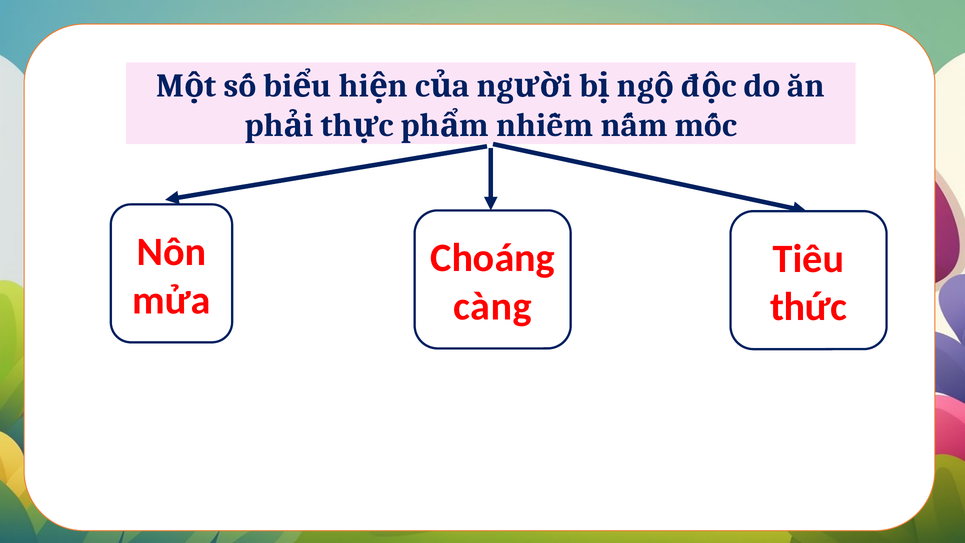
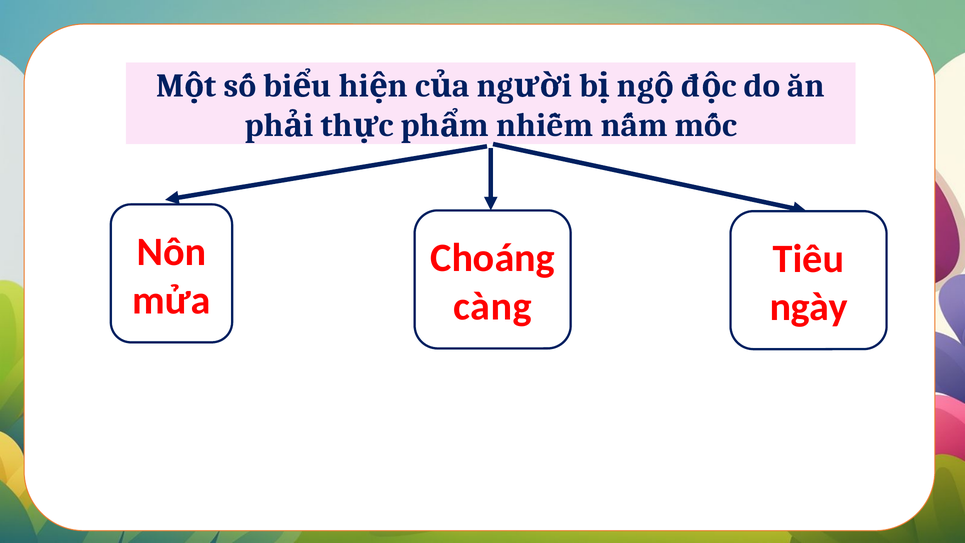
thức: thức -> ngày (809, 307)
